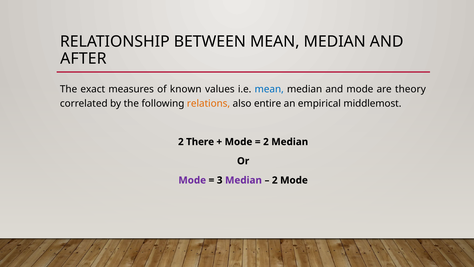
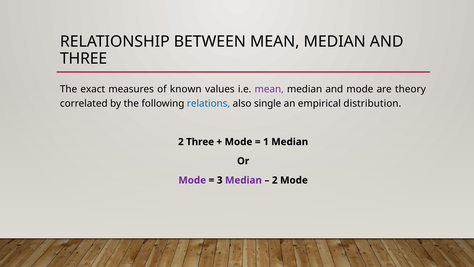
AFTER: AFTER -> THREE (84, 59)
mean colour: blue -> purple (269, 89)
relations colour: orange -> blue (208, 103)
entire: entire -> single (268, 103)
middlemost: middlemost -> distribution (372, 103)
2 There: There -> Three (200, 142)
2: 2 -> 1 (266, 142)
